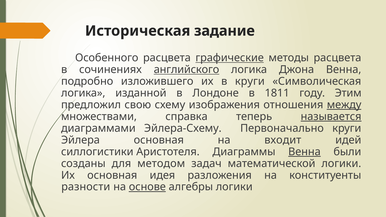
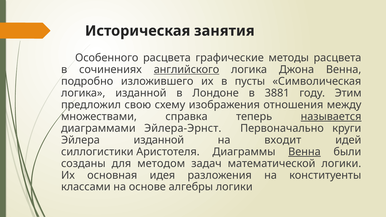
задание: задание -> занятия (224, 31)
графические underline: present -> none (230, 58)
в круги: круги -> пусты (250, 81)
1811: 1811 -> 3881 (277, 93)
между underline: present -> none (344, 105)
Эйлера-Схему: Эйлера-Схему -> Эйлера-Эрнст (183, 128)
Эйлера основная: основная -> изданной (159, 140)
разности: разности -> классами (86, 187)
основе underline: present -> none (147, 187)
